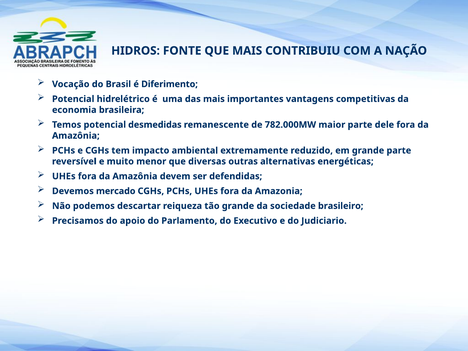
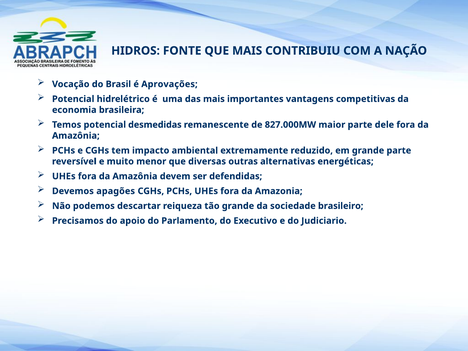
Diferimento: Diferimento -> Aprovações (169, 84)
782.000MW: 782.000MW -> 827.000MW (290, 125)
mercado: mercado -> apagões (116, 191)
